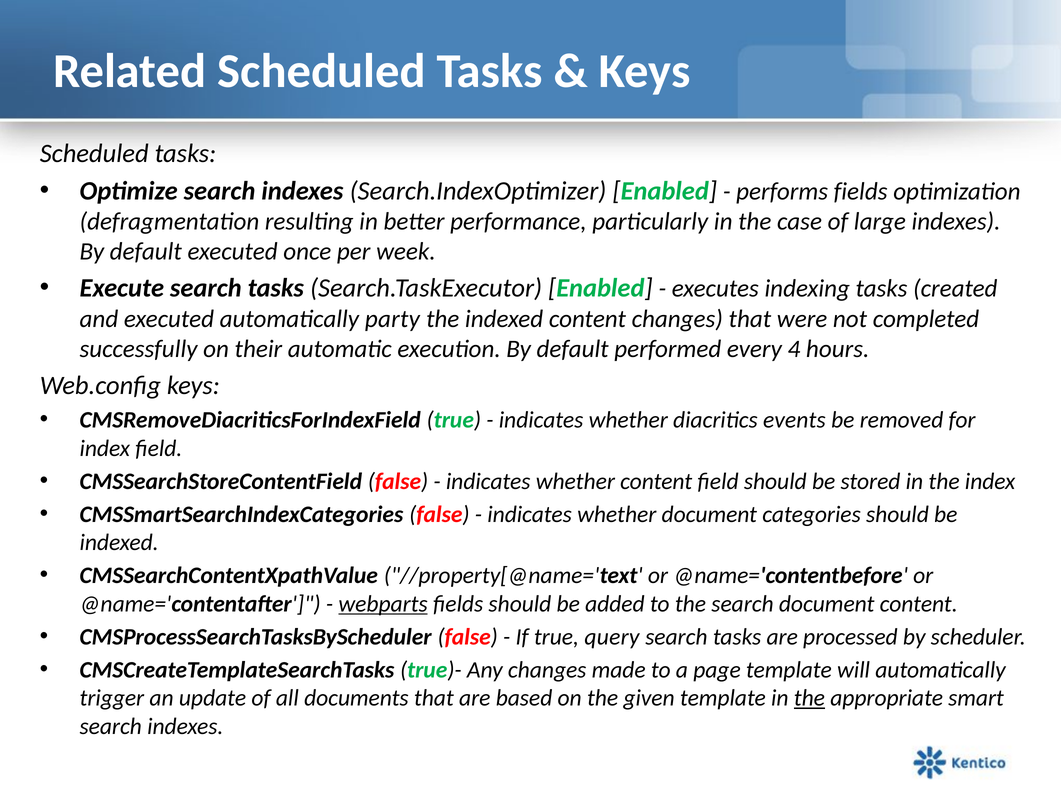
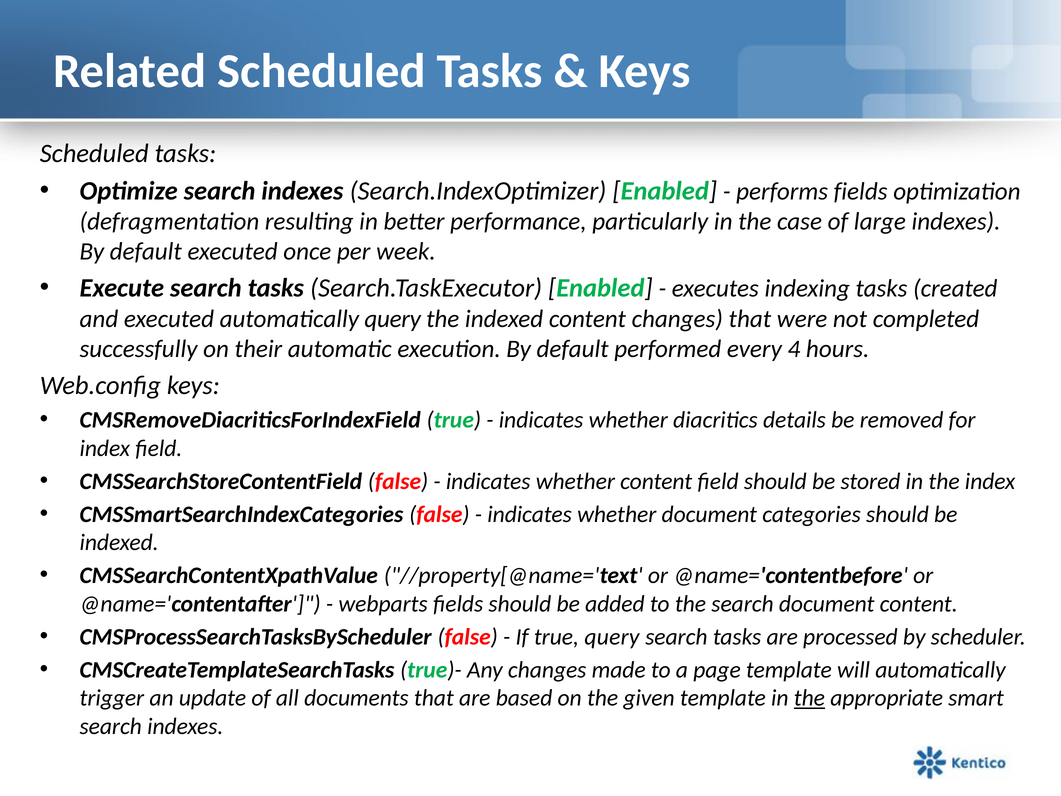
automatically party: party -> query (393, 319)
events: events -> details (794, 420)
webparts underline: present -> none (383, 604)
